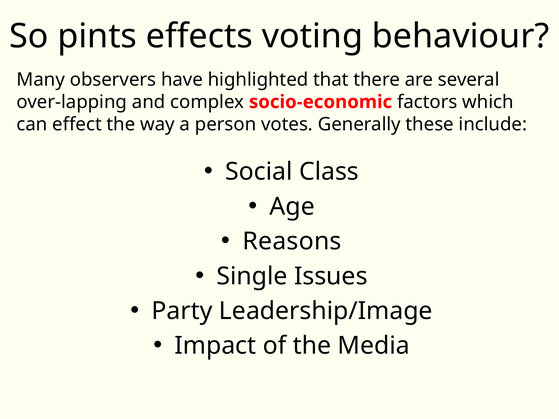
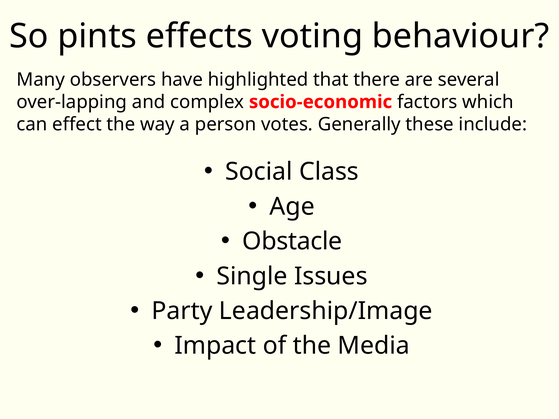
Reasons: Reasons -> Obstacle (292, 242)
